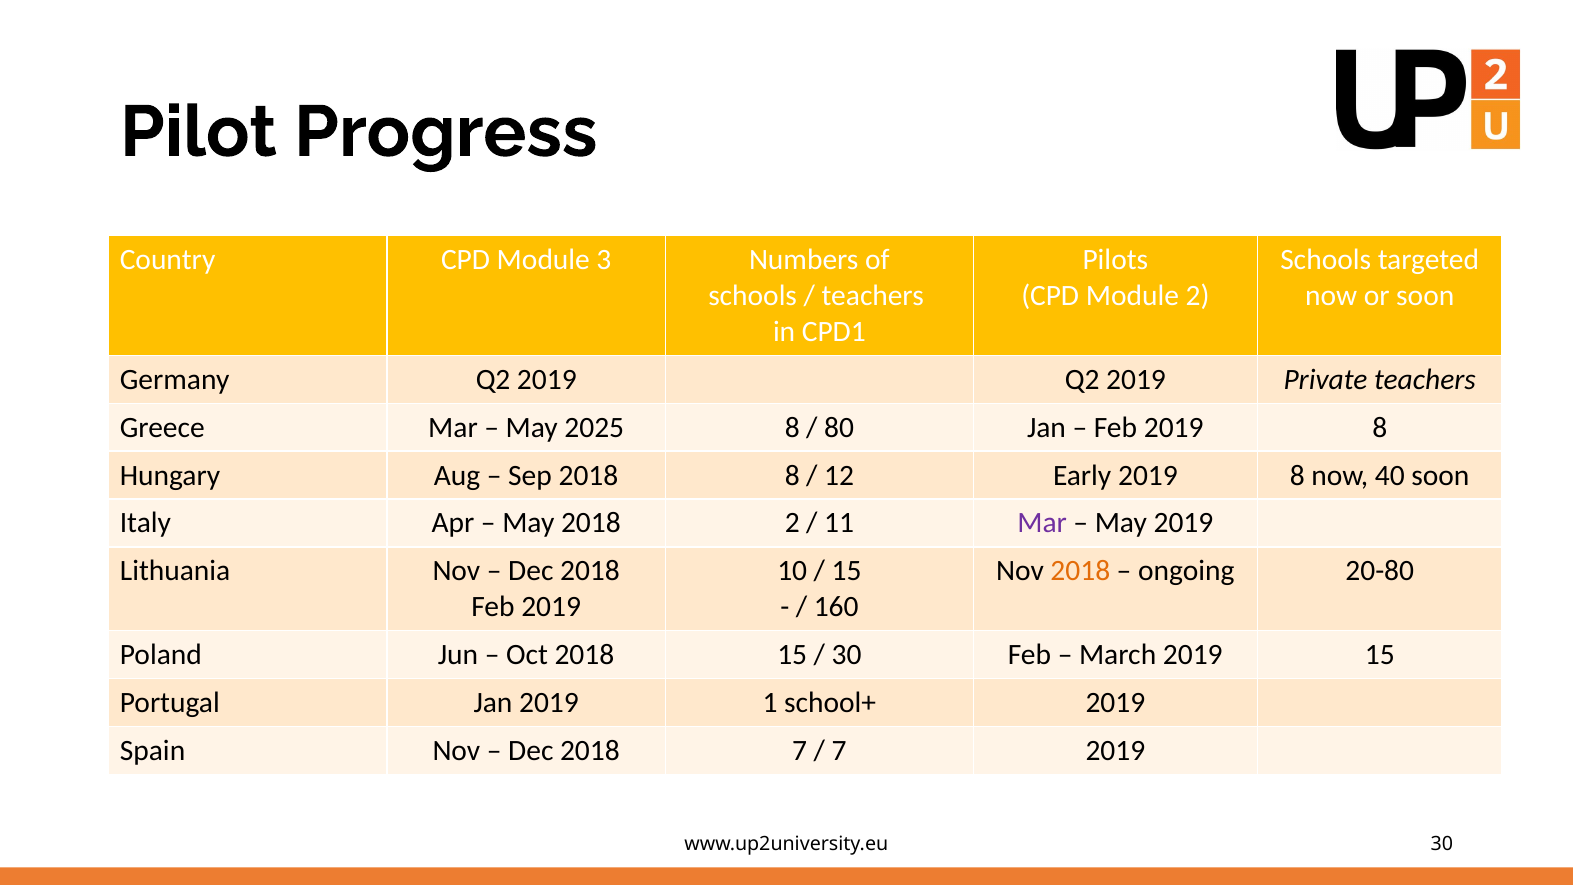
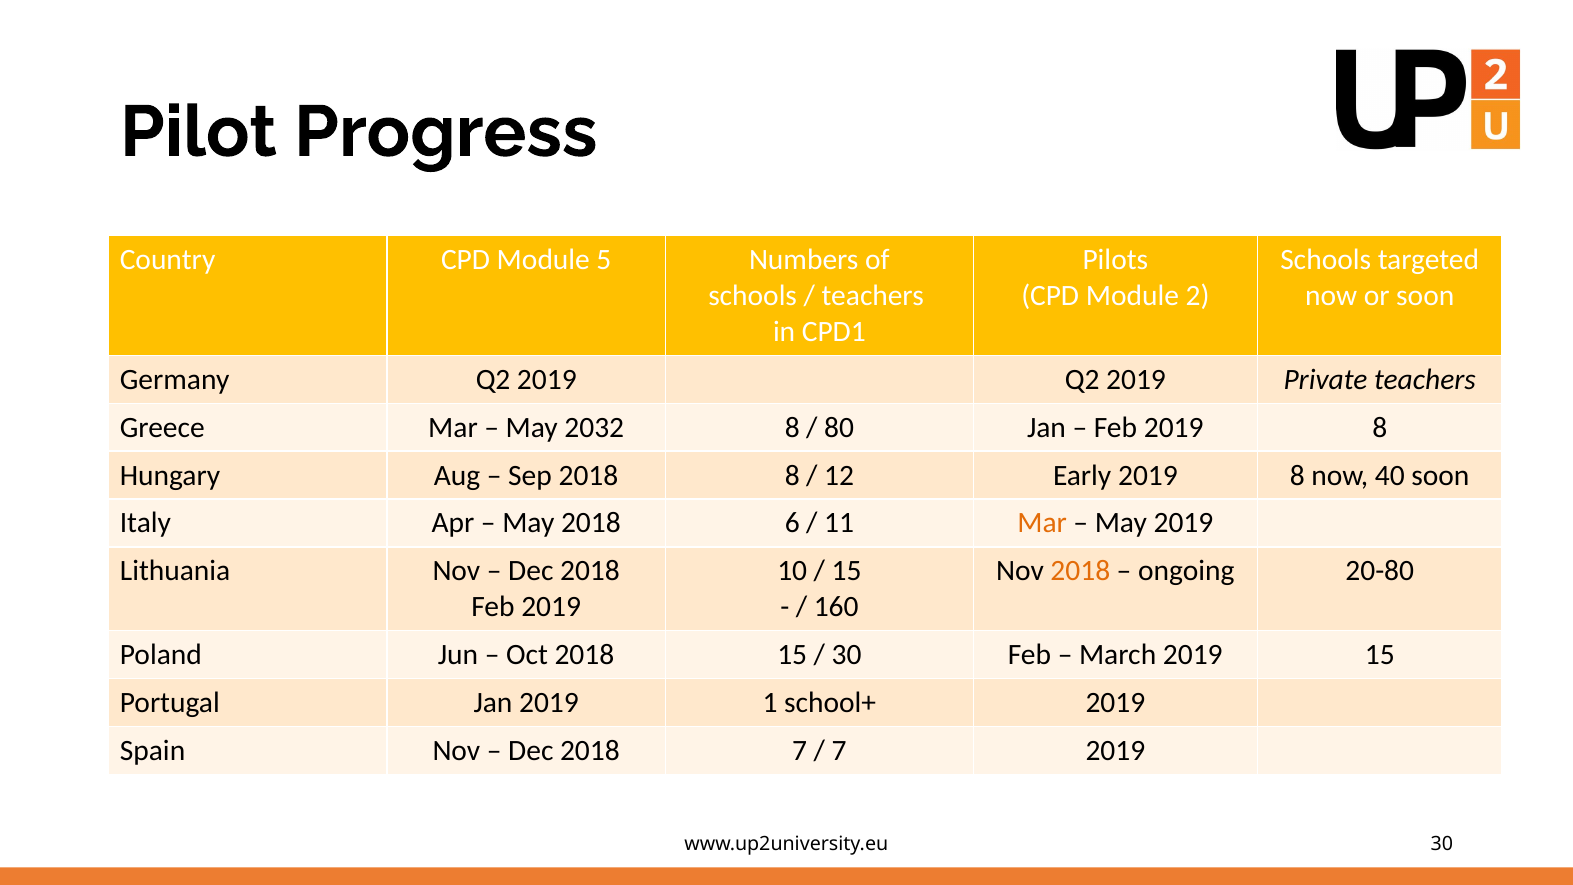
3: 3 -> 5 (604, 260)
2025: 2025 -> 2032 (594, 427)
2018 2: 2 -> 6 (792, 523)
Mar colour: purple -> orange (1042, 523)
